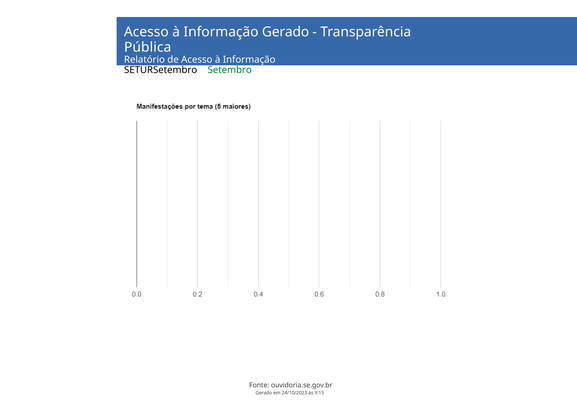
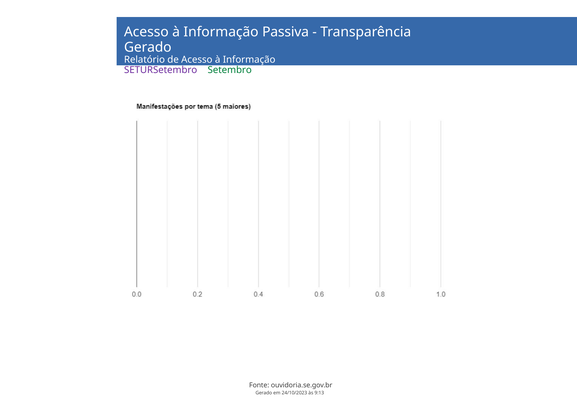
Informação Gerado: Gerado -> Passiva (286, 32)
Pública: Pública -> Gerado (148, 47)
SETURSetembro colour: black -> purple (161, 70)
